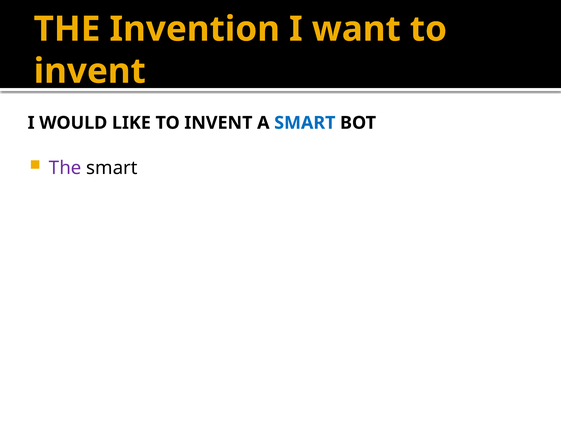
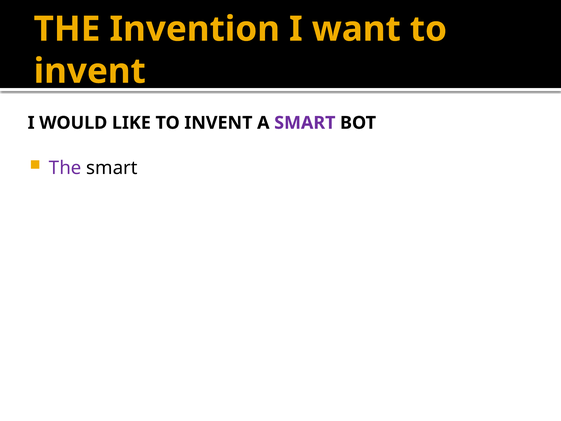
SMART colour: blue -> purple (305, 123)
